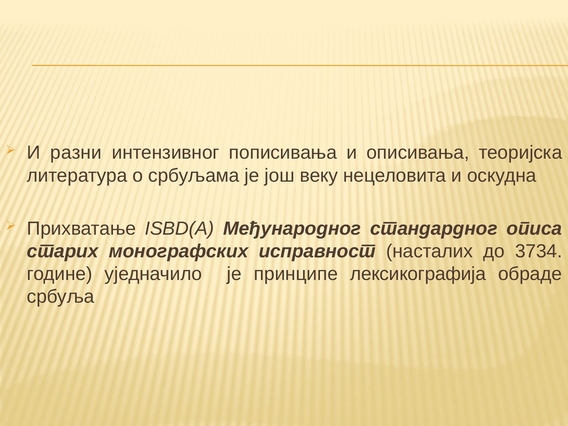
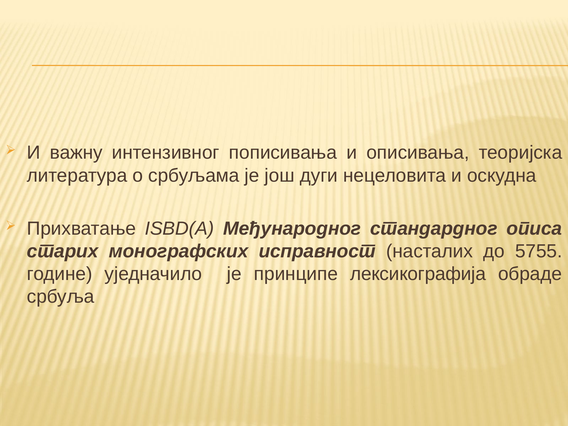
разни: разни -> важну (76, 153)
веку: веку -> дуги (319, 175)
3734: 3734 -> 5755 (539, 251)
